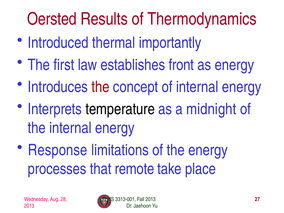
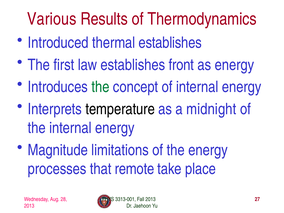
Oersted: Oersted -> Various (52, 19)
thermal importantly: importantly -> establishes (170, 43)
the colour: red -> green (100, 87)
Response: Response -> Magnitude (58, 150)
